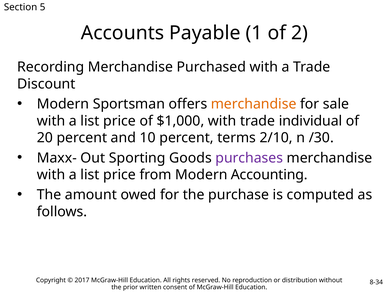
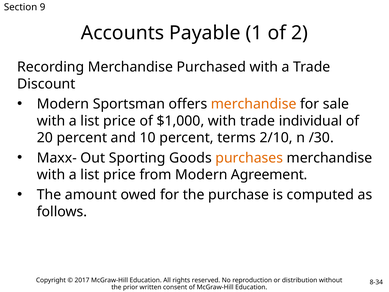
5: 5 -> 9 (43, 7)
purchases colour: purple -> orange (249, 158)
Accounting: Accounting -> Agreement (269, 175)
